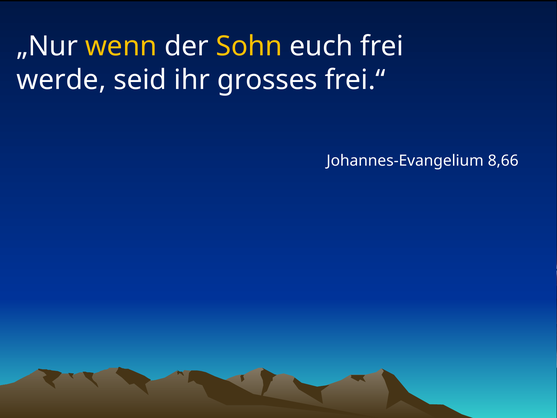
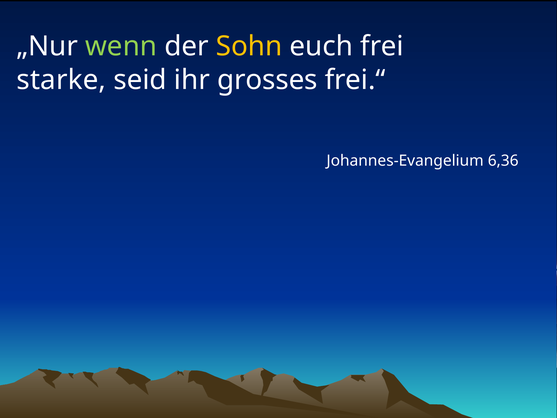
wenn colour: yellow -> light green (121, 46)
werde: werde -> starke (61, 80)
8,66: 8,66 -> 6,36 (503, 161)
